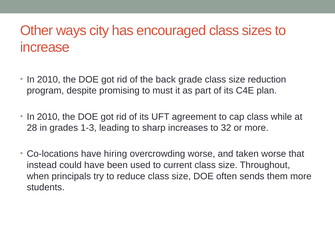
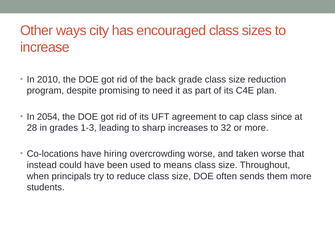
must: must -> need (163, 91)
2010: 2010 -> 2054 (48, 117)
while: while -> since (281, 117)
current: current -> means (178, 165)
